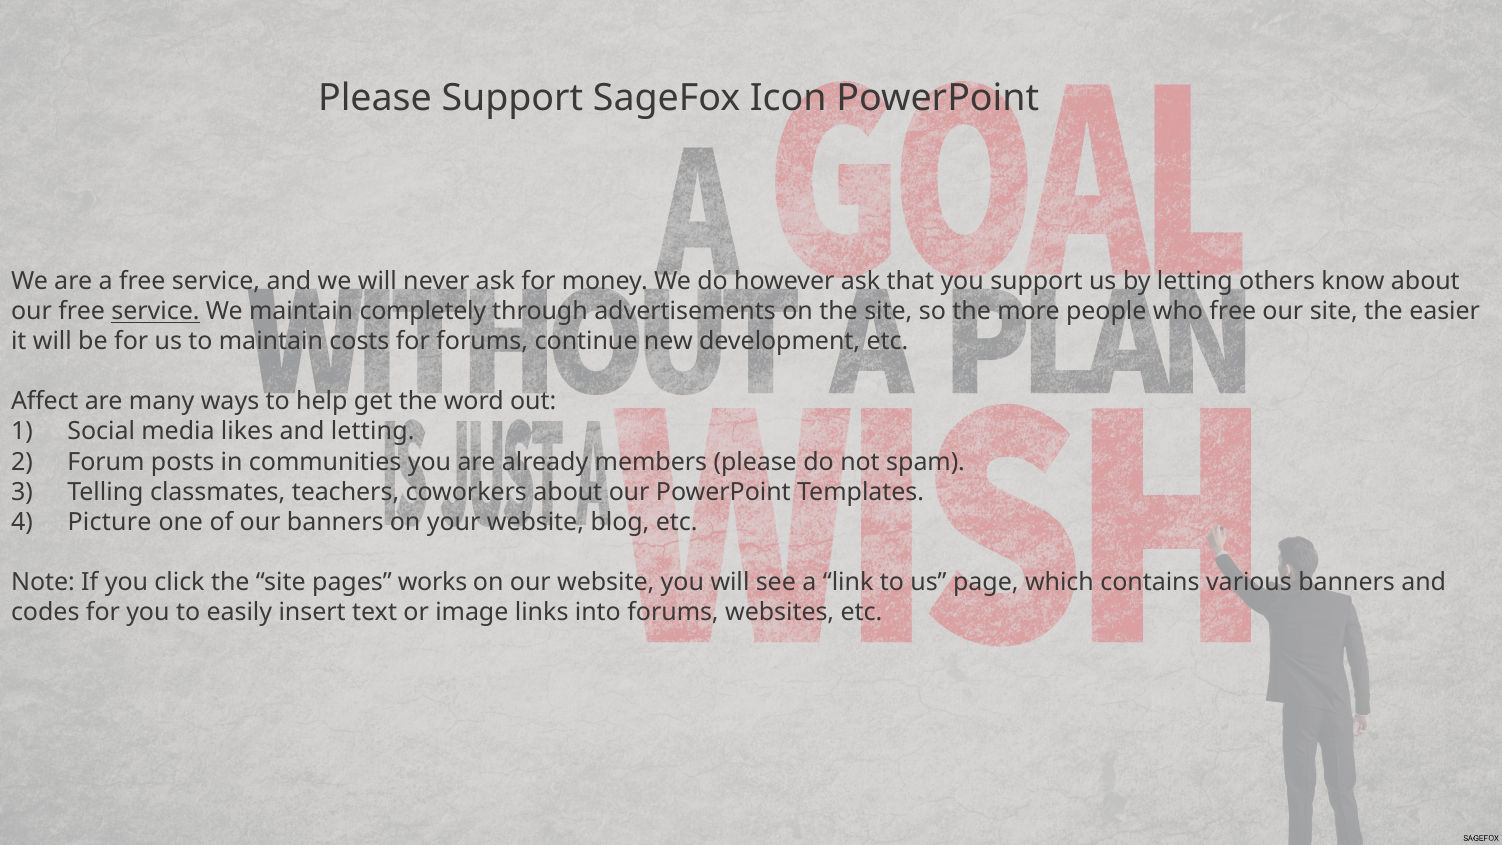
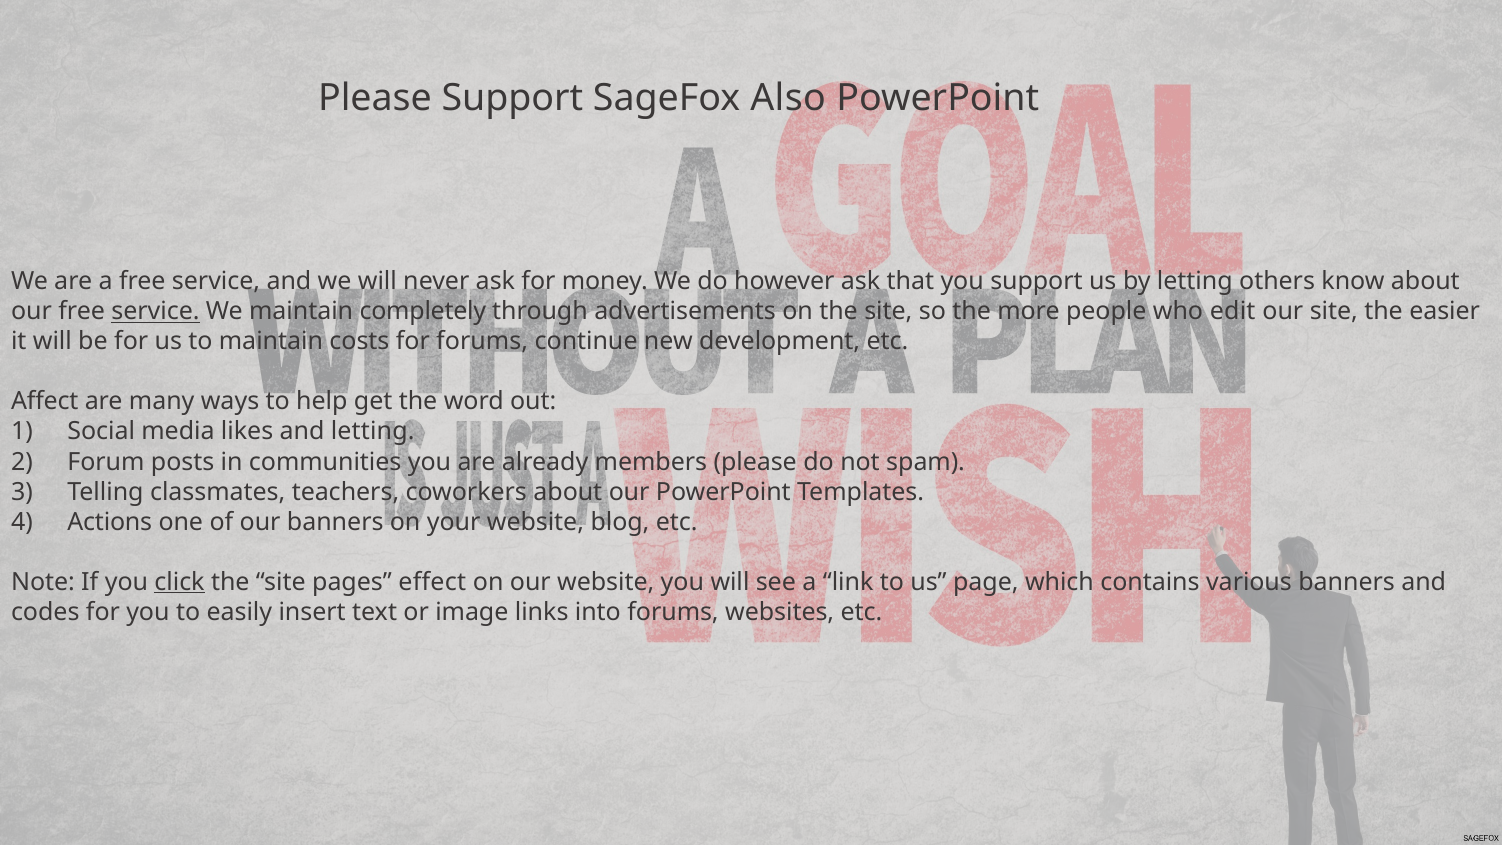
Icon: Icon -> Also (788, 98)
who free: free -> edit (1233, 312)
Picture: Picture -> Actions (110, 522)
click underline: none -> present (180, 582)
works: works -> effect (432, 582)
